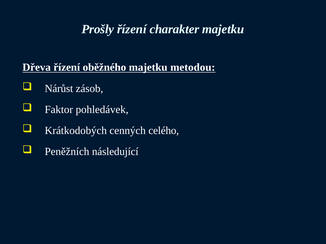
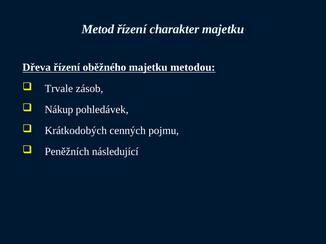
Prošly: Prošly -> Metod (98, 29)
Nárůst: Nárůst -> Trvale (59, 89)
Faktor: Faktor -> Nákup (59, 110)
celého: celého -> pojmu (164, 131)
